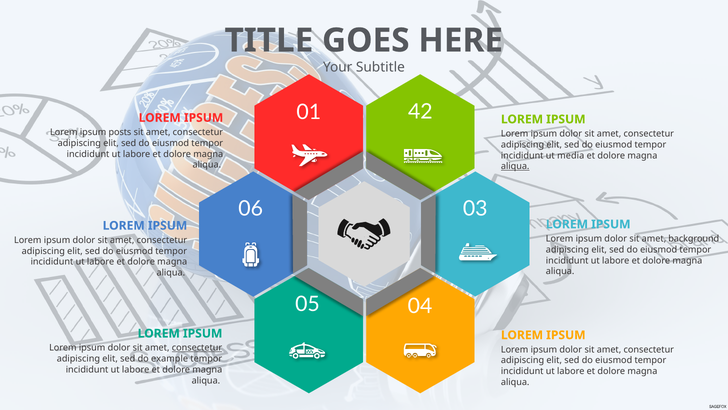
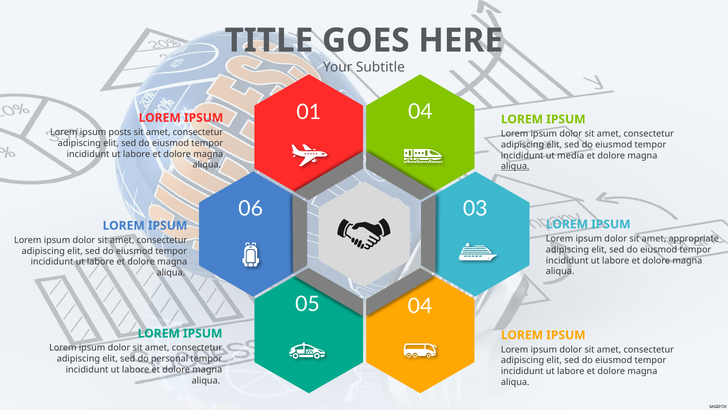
01 42: 42 -> 04 (420, 111)
background: background -> appropriate (694, 238)
consectetur underline: present -> none (197, 347)
example: example -> personal (170, 358)
